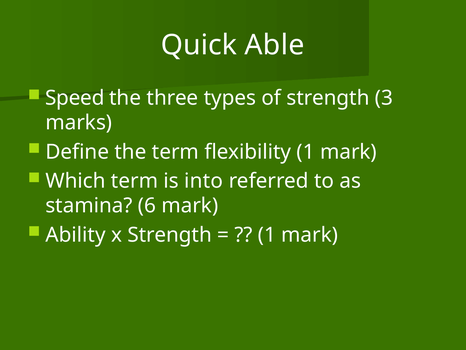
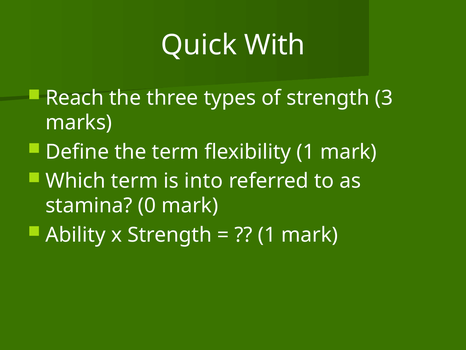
Able: Able -> With (275, 45)
Speed: Speed -> Reach (75, 98)
6: 6 -> 0 (147, 205)
